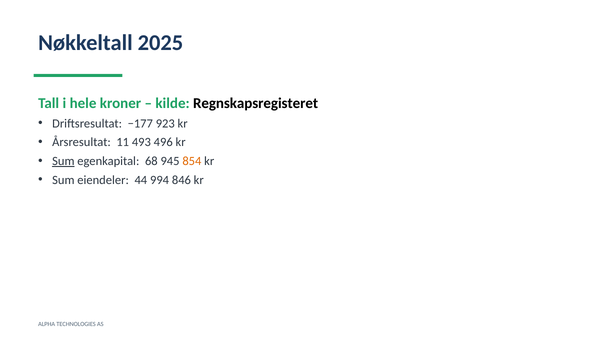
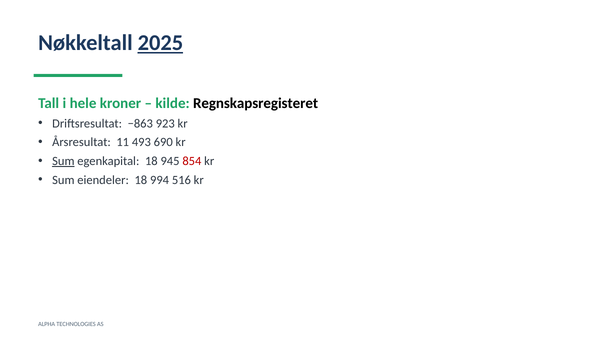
2025 underline: none -> present (160, 43)
−177: −177 -> −863 (140, 123)
496: 496 -> 690 (163, 142)
egenkapital 68: 68 -> 18 (151, 161)
854 colour: orange -> red (192, 161)
eiendeler 44: 44 -> 18 (141, 180)
846: 846 -> 516 (181, 180)
